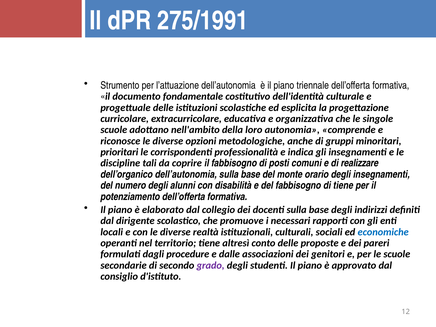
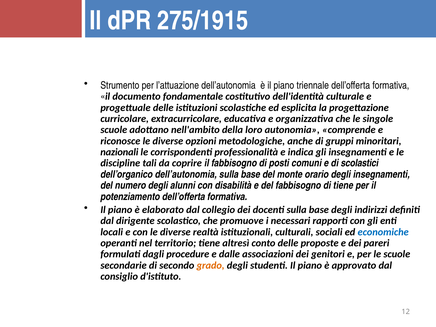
275/1991: 275/1991 -> 275/1915 (203, 21)
prioritari: prioritari -> nazionali (119, 152)
realizzare: realizzare -> scolastici (360, 163)
grado colour: purple -> orange (211, 265)
